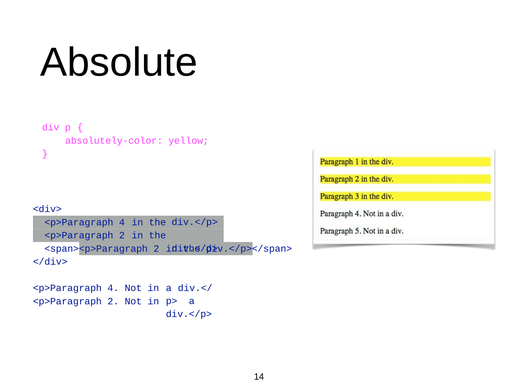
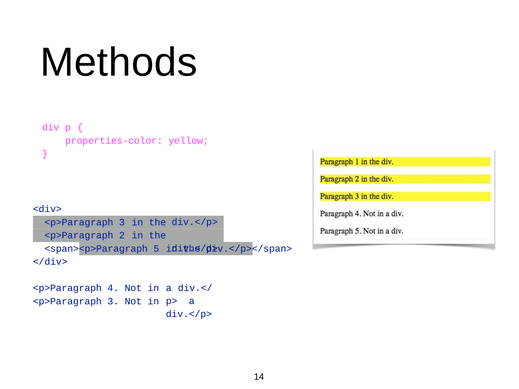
Absolute: Absolute -> Methods (119, 63)
absolutely-color: absolutely-color -> properties-color (114, 141)
4: 4 -> 3 (122, 222)
<span><p>Paragraph 2: 2 -> 5 (156, 249)
2: 2 -> 3 (113, 301)
